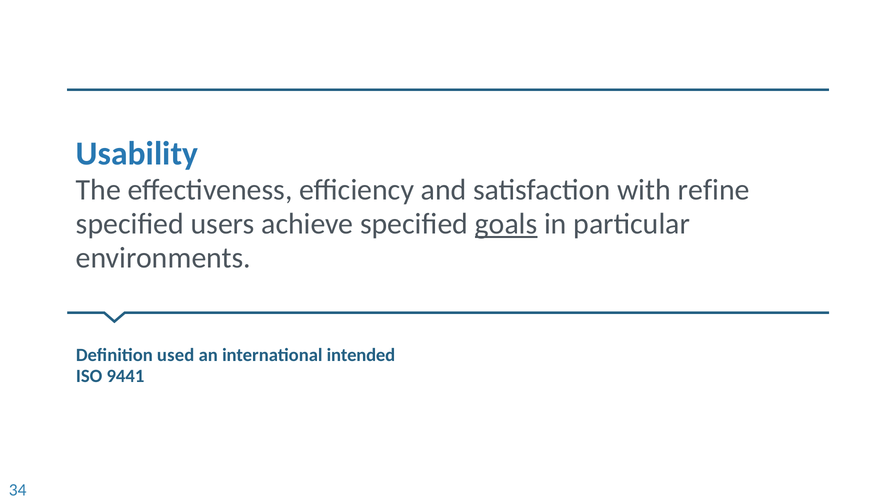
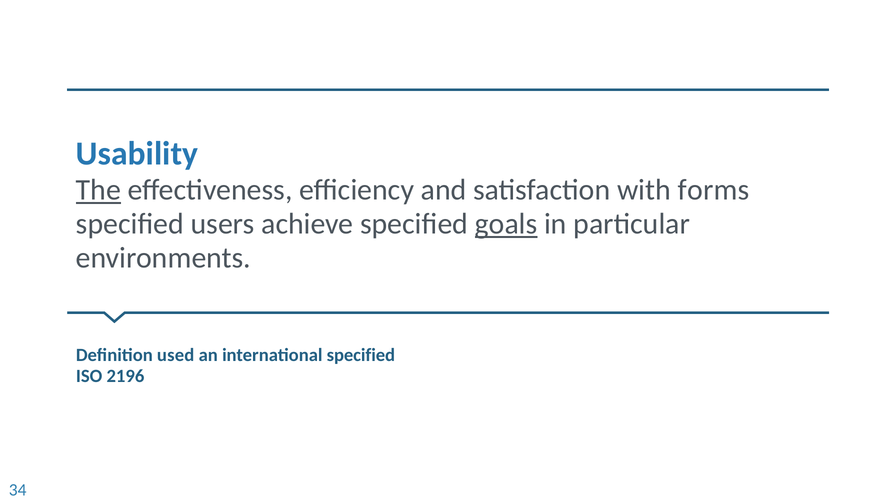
The underline: none -> present (98, 190)
refine: refine -> forms (714, 190)
international intended: intended -> specified (361, 355)
9441: 9441 -> 2196 (125, 376)
